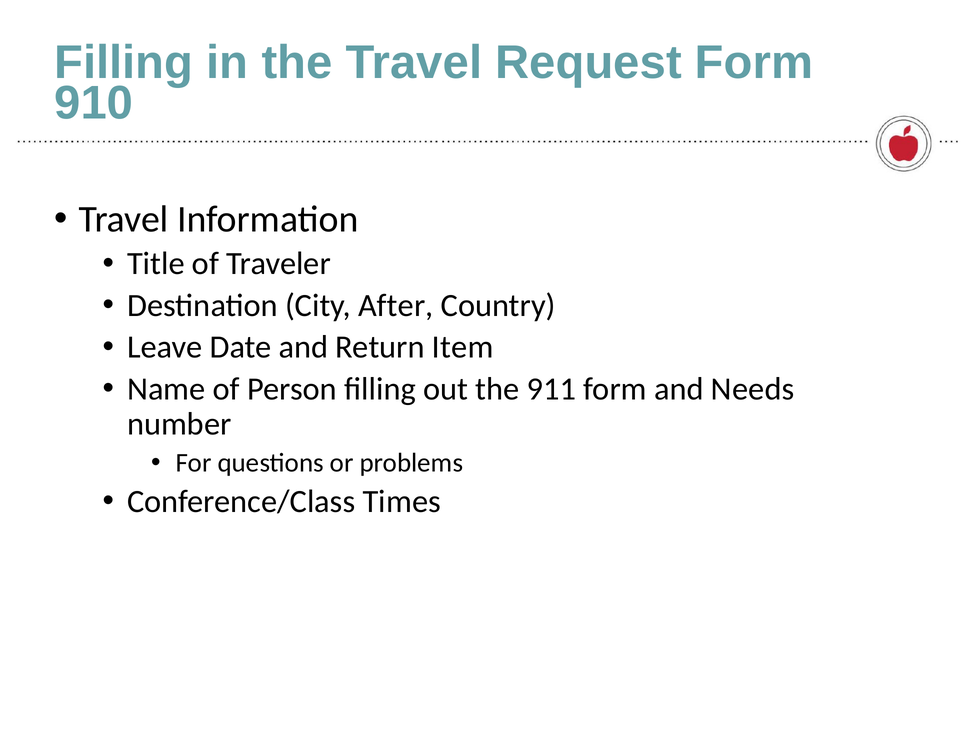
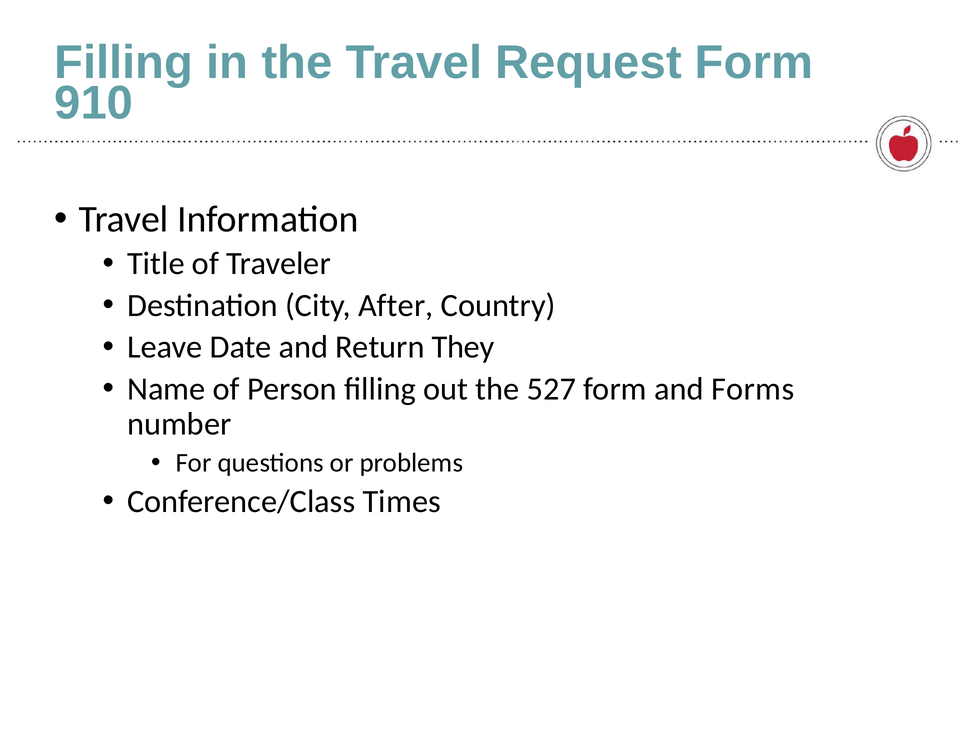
Item: Item -> They (463, 347)
911: 911 -> 527 (551, 389)
Needs: Needs -> Forms (753, 389)
